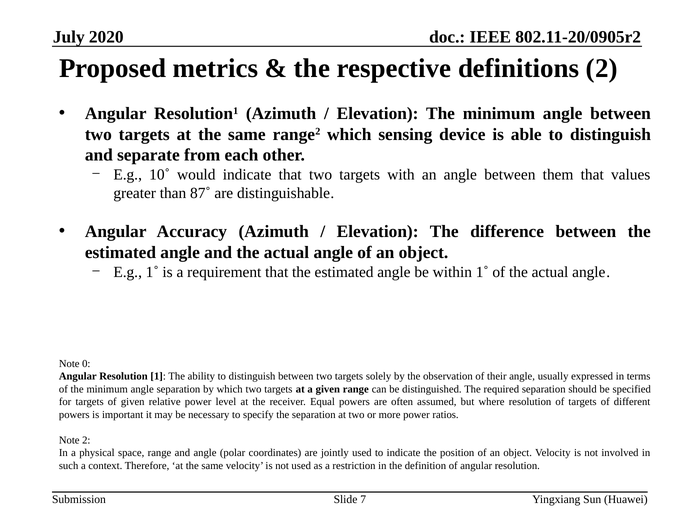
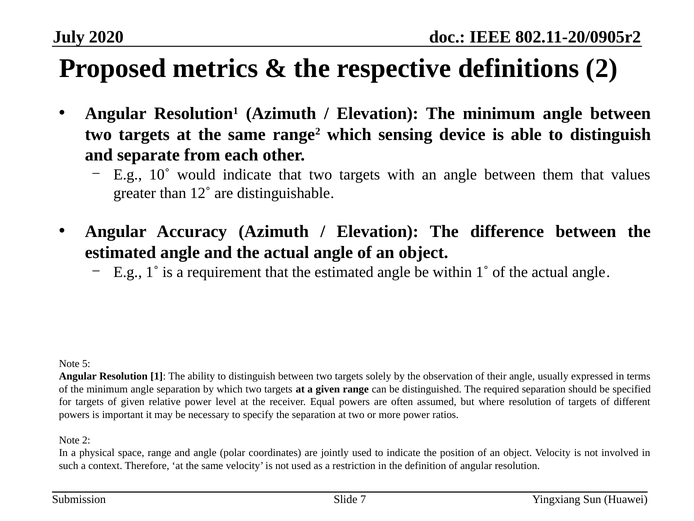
87˚: 87˚ -> 12˚ (200, 193)
0: 0 -> 5 (86, 363)
